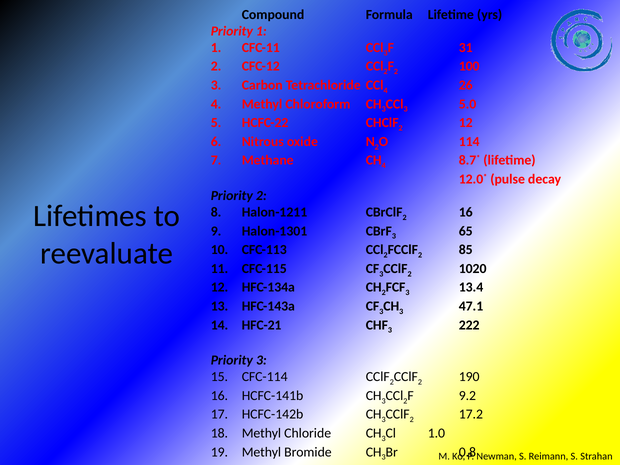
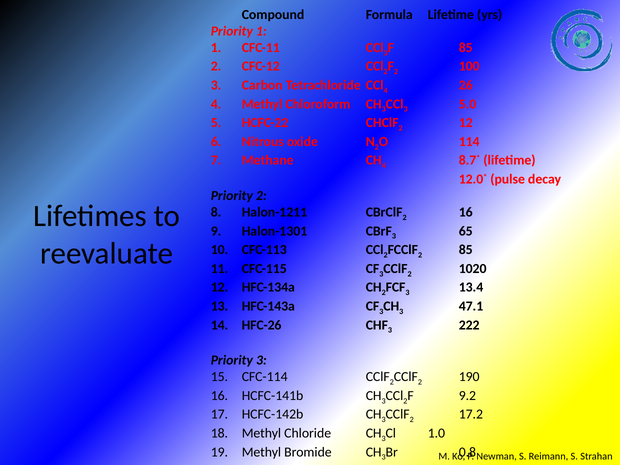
31: 31 -> 85 (466, 48)
HFC-21: HFC-21 -> HFC-26 (262, 325)
